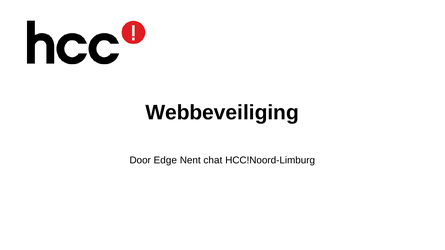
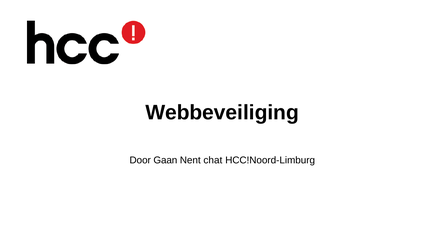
Edge: Edge -> Gaan (165, 160)
